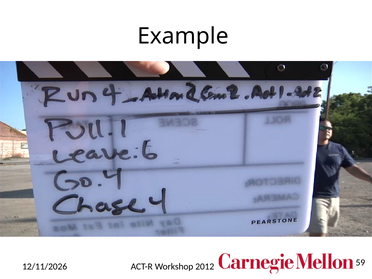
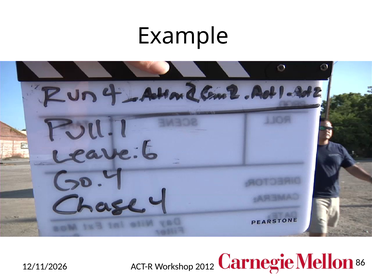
59: 59 -> 86 (360, 263)
